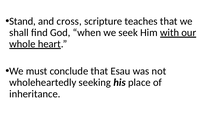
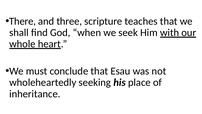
Stand: Stand -> There (23, 21)
cross: cross -> three (69, 21)
